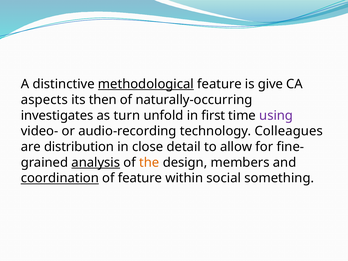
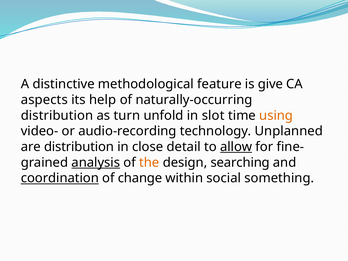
methodological underline: present -> none (146, 84)
then: then -> help (103, 100)
investigates: investigates -> distribution (57, 115)
first: first -> slot (213, 115)
using colour: purple -> orange (276, 115)
Colleagues: Colleagues -> Unplanned (289, 131)
allow underline: none -> present (236, 147)
members: members -> searching (240, 162)
of feature: feature -> change (140, 178)
